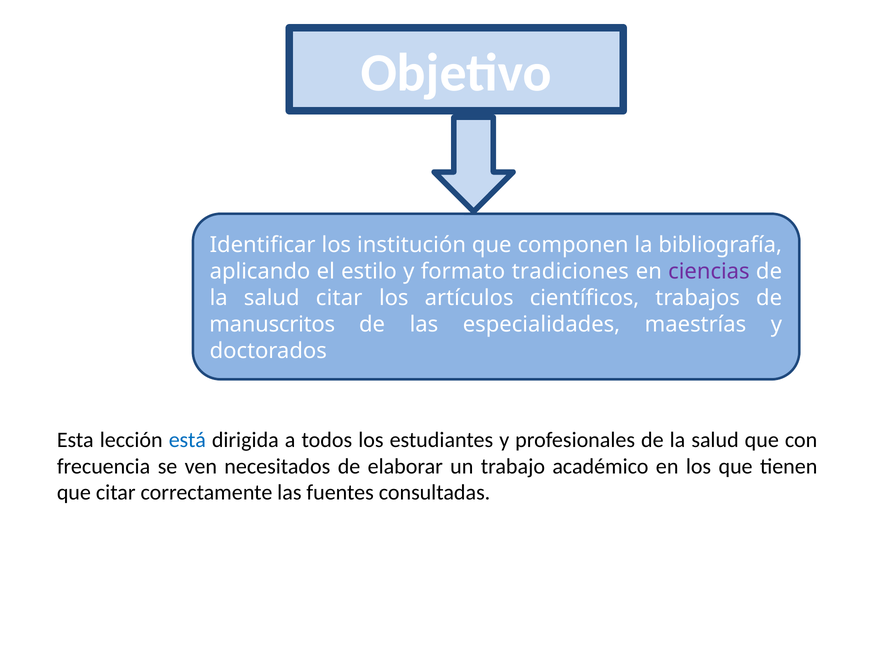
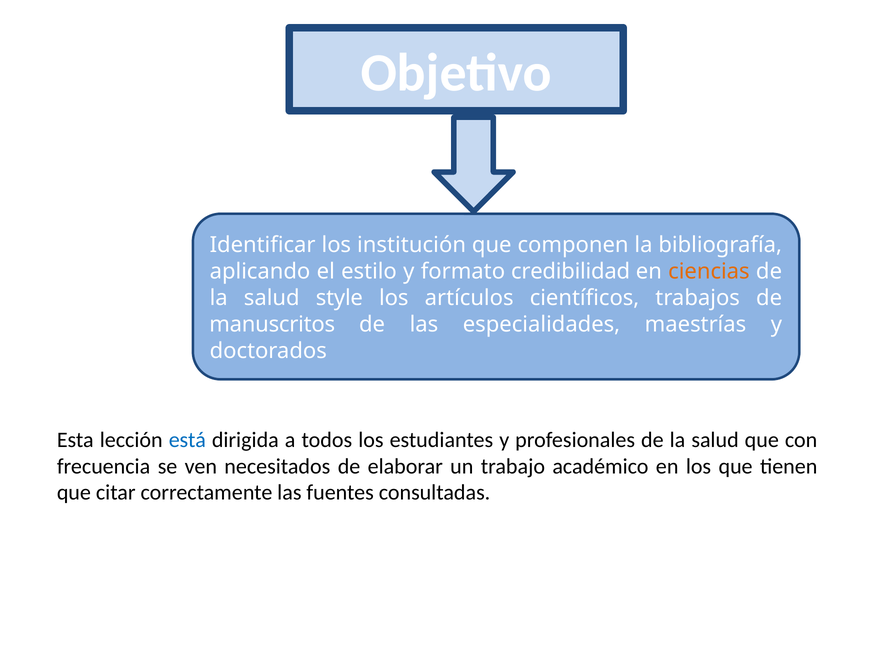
tradiciones: tradiciones -> credibilidad (571, 271)
ciencias colour: purple -> orange (709, 271)
salud citar: citar -> style (339, 298)
